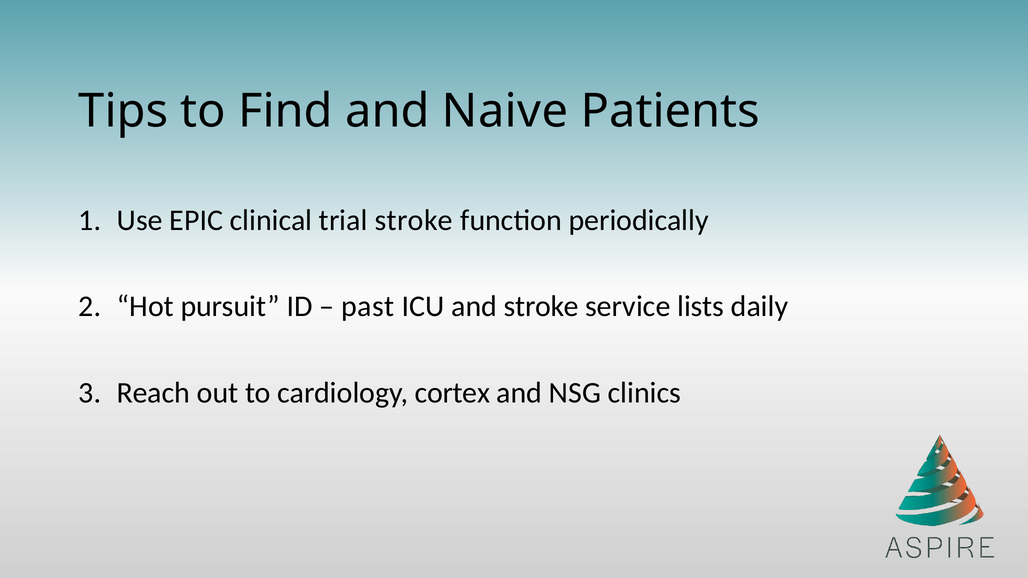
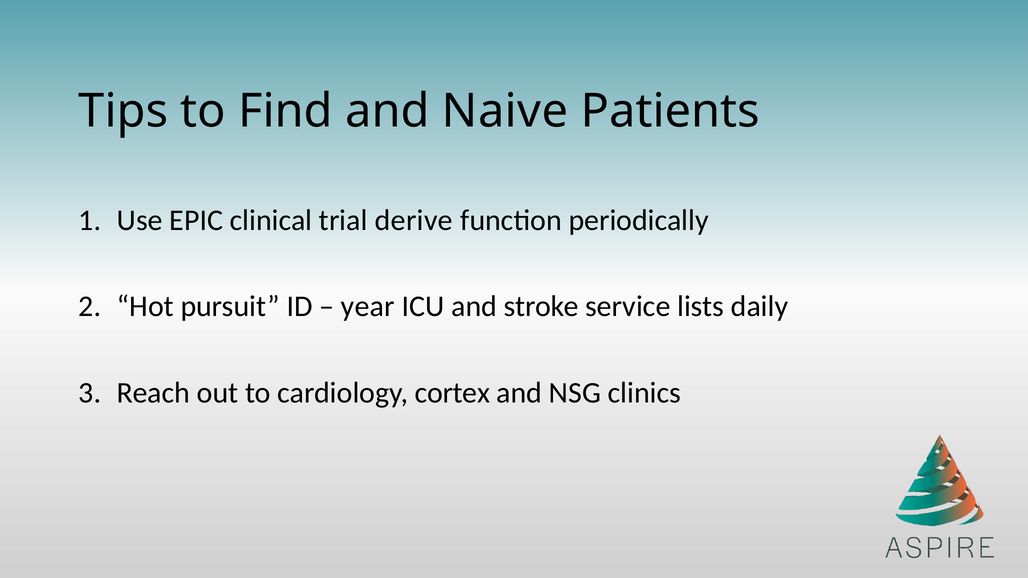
trial stroke: stroke -> derive (414, 221)
past: past -> year (368, 307)
